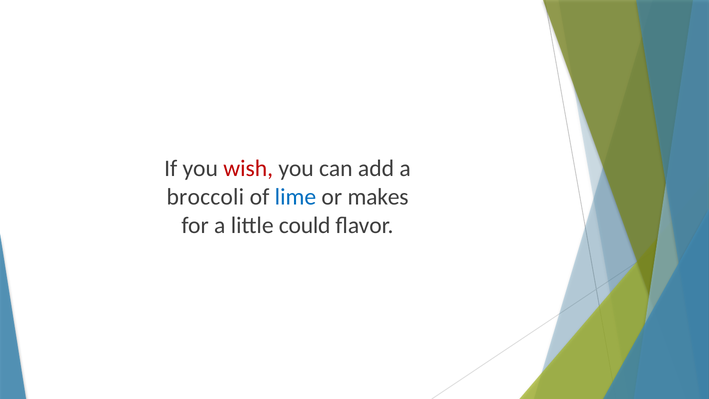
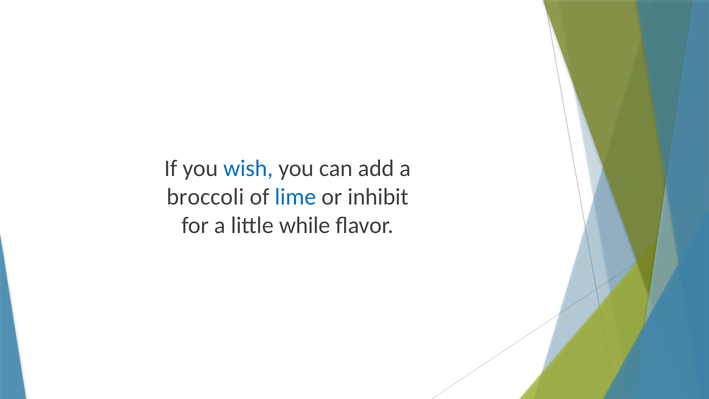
wish colour: red -> blue (248, 169)
makes: makes -> inhibit (378, 197)
could: could -> while (305, 225)
